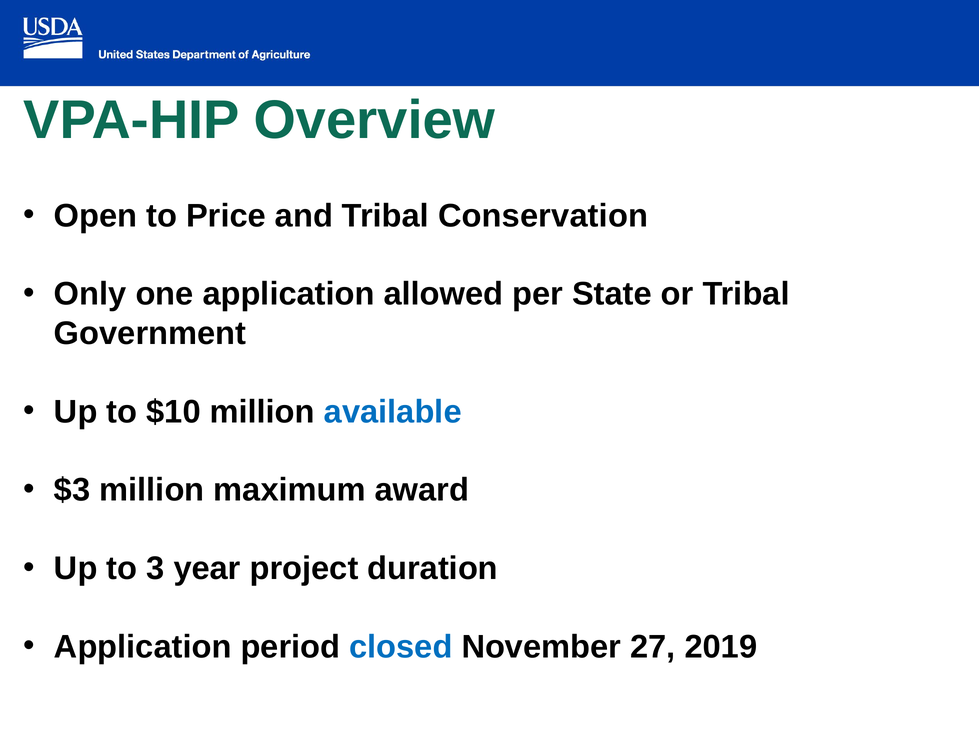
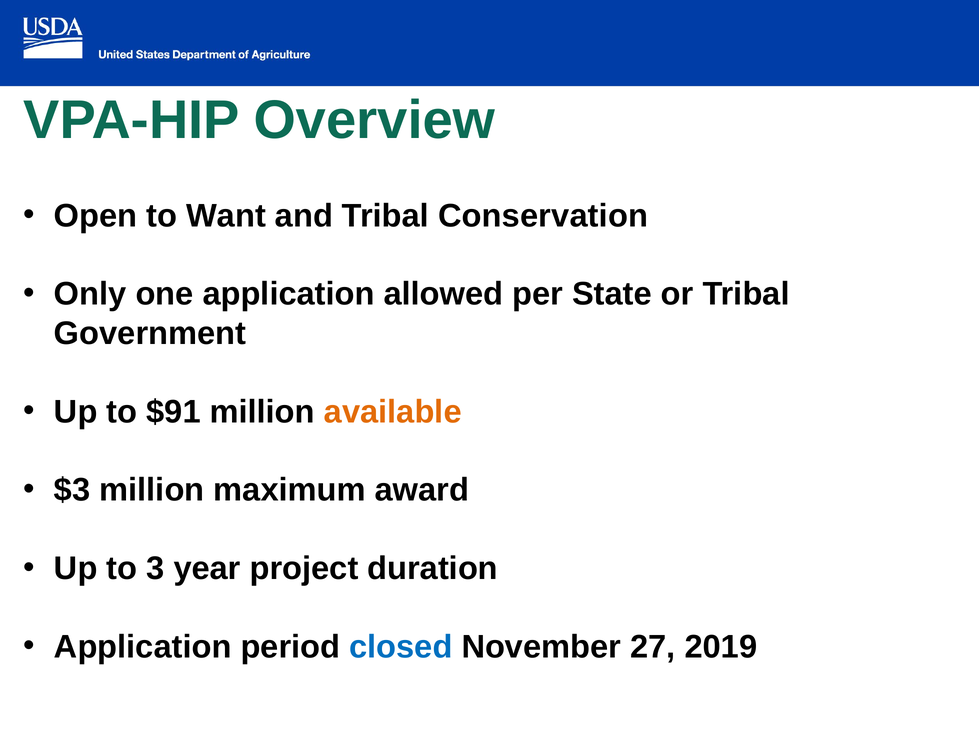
Price: Price -> Want (226, 216)
$10: $10 -> $91 (173, 411)
available colour: blue -> orange (393, 411)
